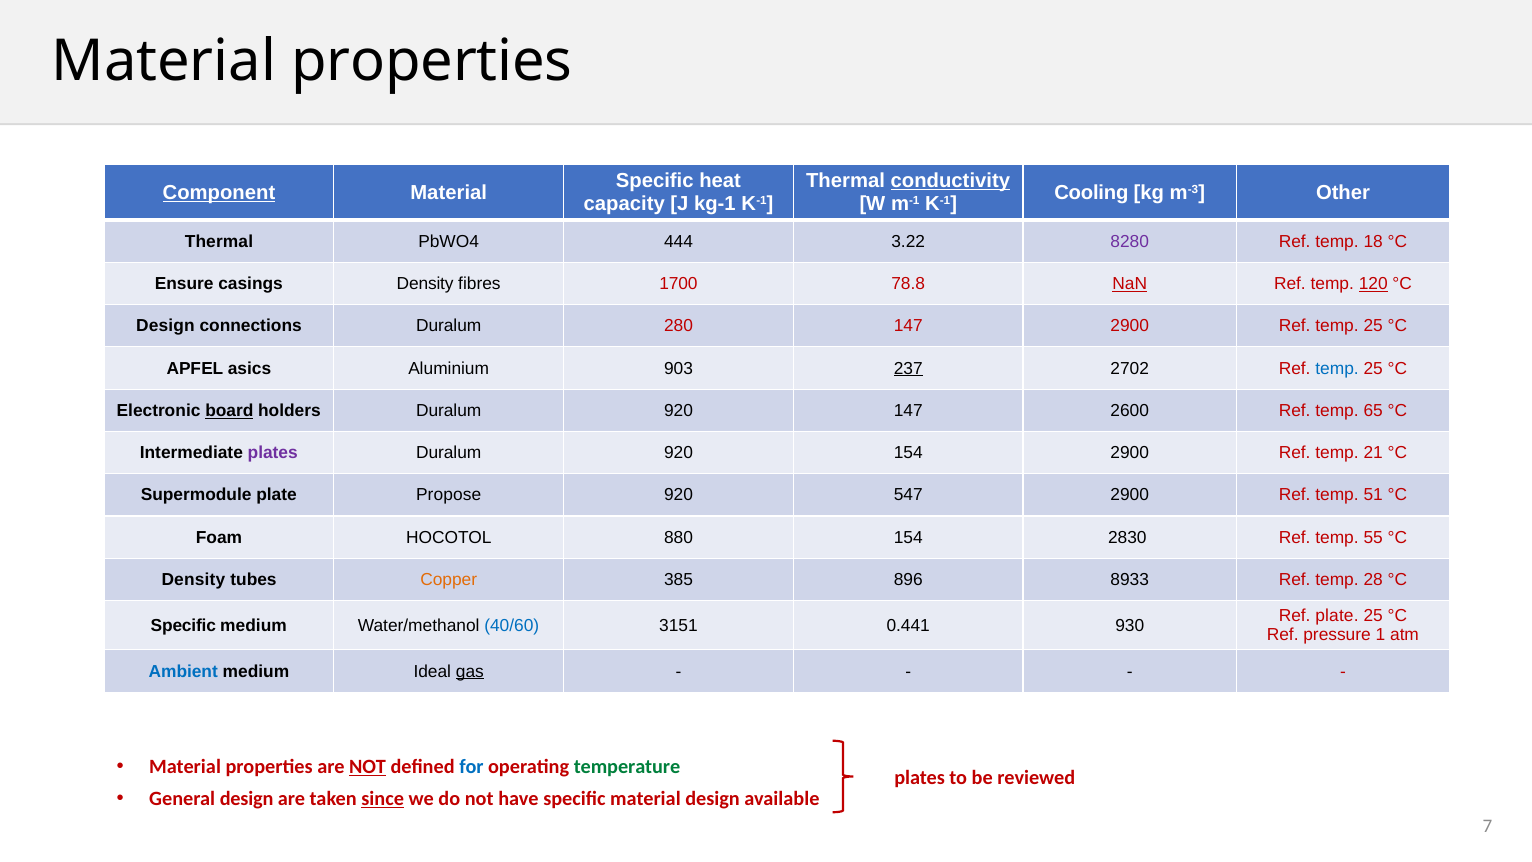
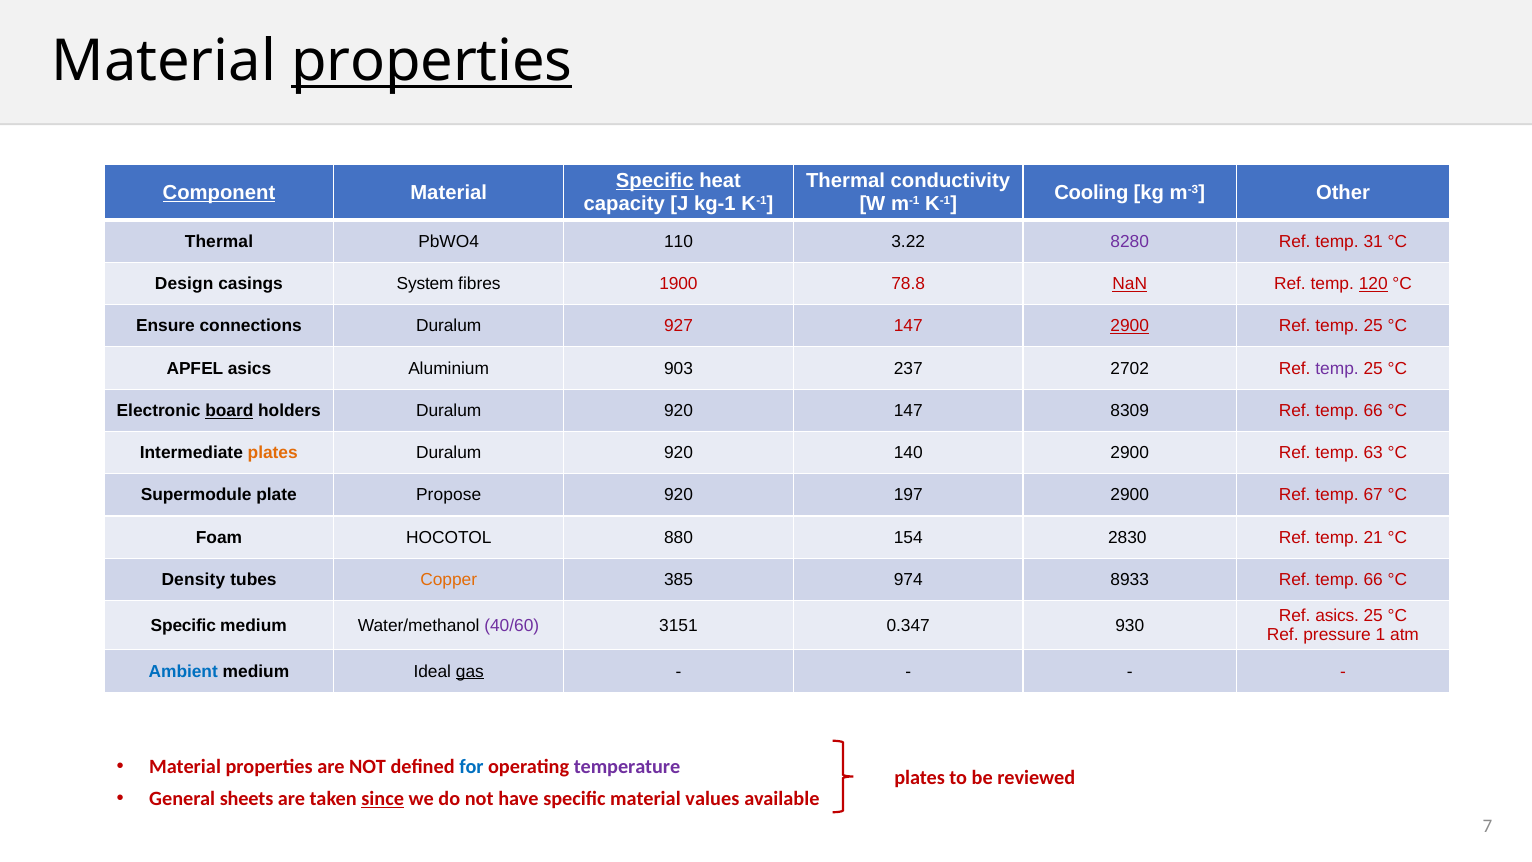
properties underline: none -> present (432, 61)
Specific underline: none -> present (655, 181)
conductivity underline: present -> none (950, 181)
444: 444 -> 110 (679, 241)
18: 18 -> 31 (1373, 241)
Ensure: Ensure -> Design (184, 284)
casings Density: Density -> System (425, 284)
1700: 1700 -> 1900 (679, 284)
Design: Design -> Ensure (165, 326)
280: 280 -> 927 (679, 326)
2900 underline: none -> present (1130, 326)
237 underline: present -> none (908, 368)
temp colour: blue -> purple (1337, 368)
2600: 2600 -> 8309 (1130, 410)
65: 65 -> 66 (1373, 410)
plates colour: purple -> orange (273, 453)
920 154: 154 -> 140 (908, 453)
21: 21 -> 63 (1373, 453)
547: 547 -> 197 (908, 495)
51: 51 -> 67 (1373, 495)
55: 55 -> 21 (1373, 537)
896: 896 -> 974 (908, 580)
8933 Ref temp 28: 28 -> 66 (1373, 580)
Ref plate: plate -> asics (1337, 616)
40/60 colour: blue -> purple (512, 625)
0.441: 0.441 -> 0.347 (908, 625)
NOT underline: present -> none (368, 767)
temperature colour: green -> purple (627, 767)
General design: design -> sheets (247, 799)
material design: design -> values (712, 799)
